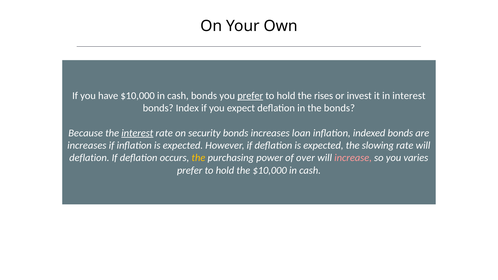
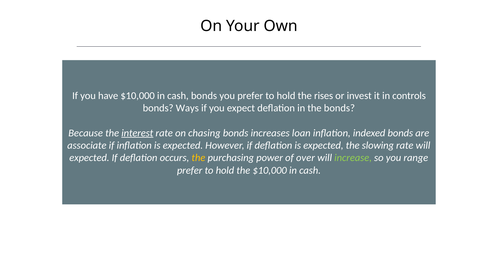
prefer underline: present -> none (250, 96)
in interest: interest -> controls (409, 96)
Index: Index -> Ways (187, 108)
security: security -> chasing (204, 133)
increases: increases -> associate (87, 145)
deflation: deflation -> expected (89, 158)
increase colour: pink -> light green (353, 158)
varies: varies -> range (416, 158)
